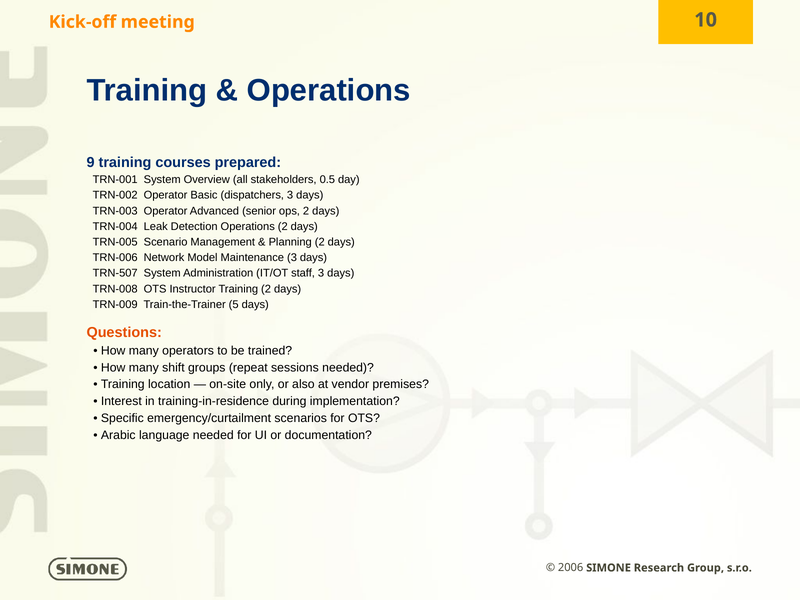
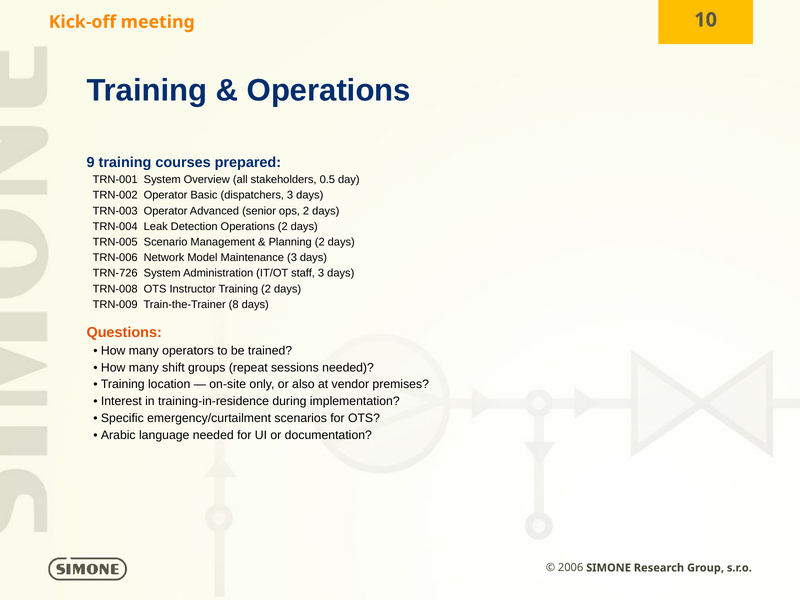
TRN-507: TRN-507 -> TRN-726 (115, 273)
5: 5 -> 8 (234, 304)
